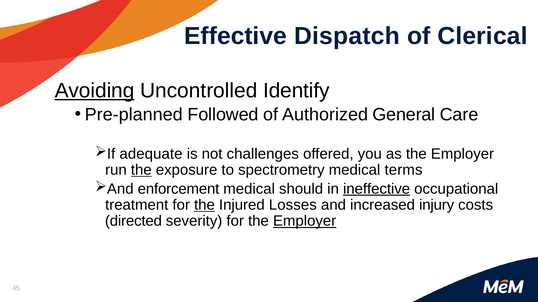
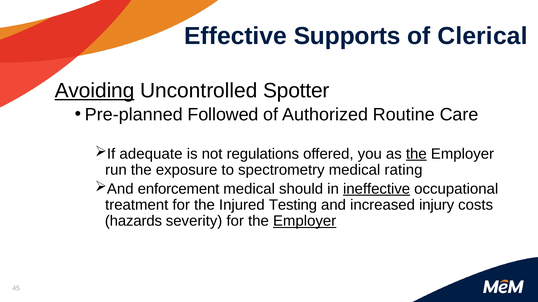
Dispatch: Dispatch -> Supports (347, 36)
Identify: Identify -> Spotter (296, 91)
General: General -> Routine (404, 115)
challenges: challenges -> regulations (263, 154)
the underline: none -> present (416, 154)
the underline: present -> none (141, 170)
terms: terms -> rating (404, 170)
the underline: present -> none (204, 205)
Losses: Losses -> Testing (293, 205)
directed: directed -> hazards (133, 222)
